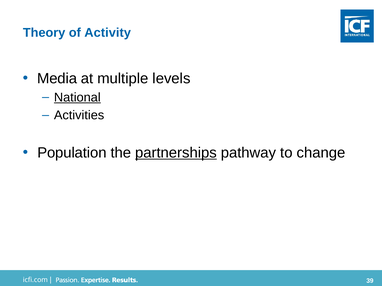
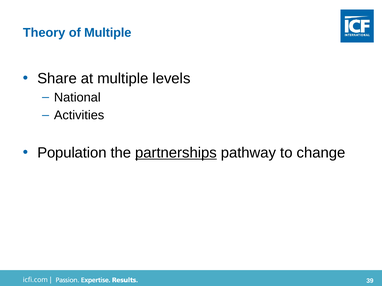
of Activity: Activity -> Multiple (108, 33)
Media: Media -> Share (57, 79)
National underline: present -> none (77, 98)
